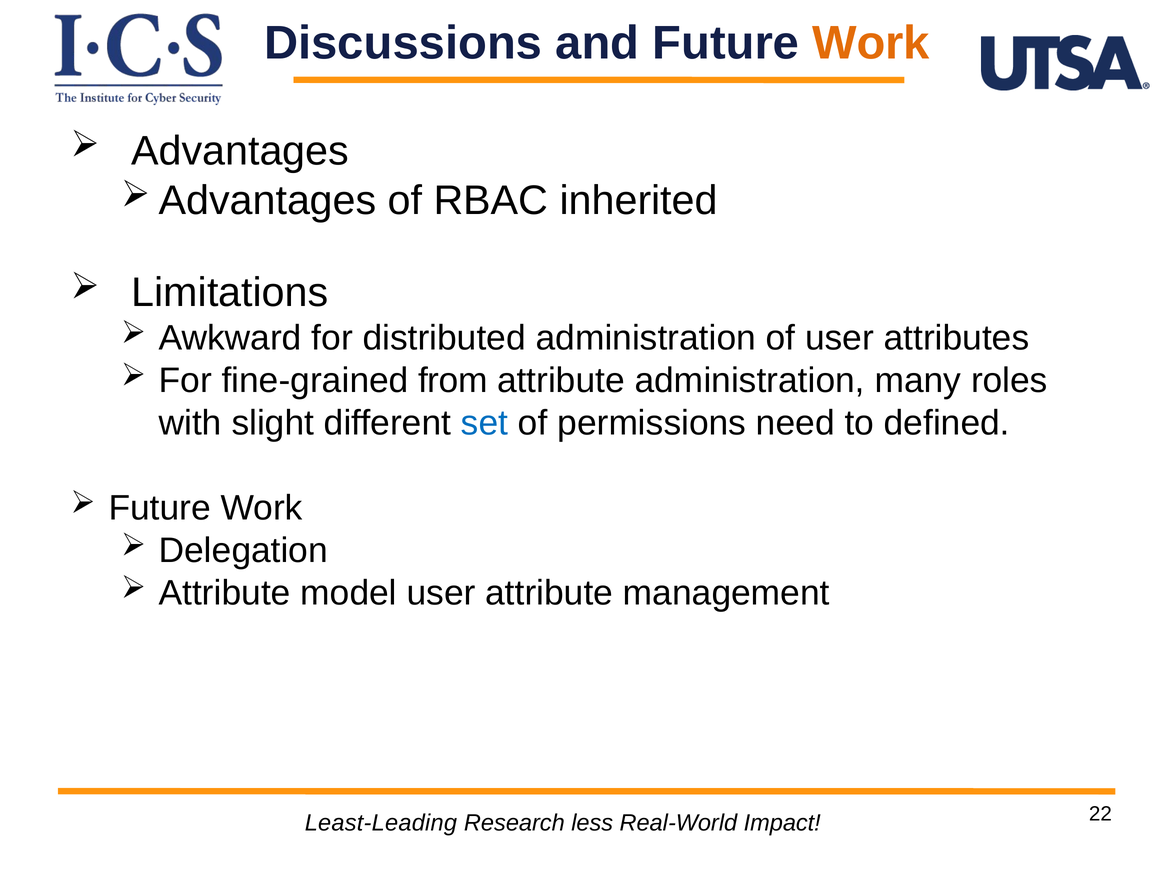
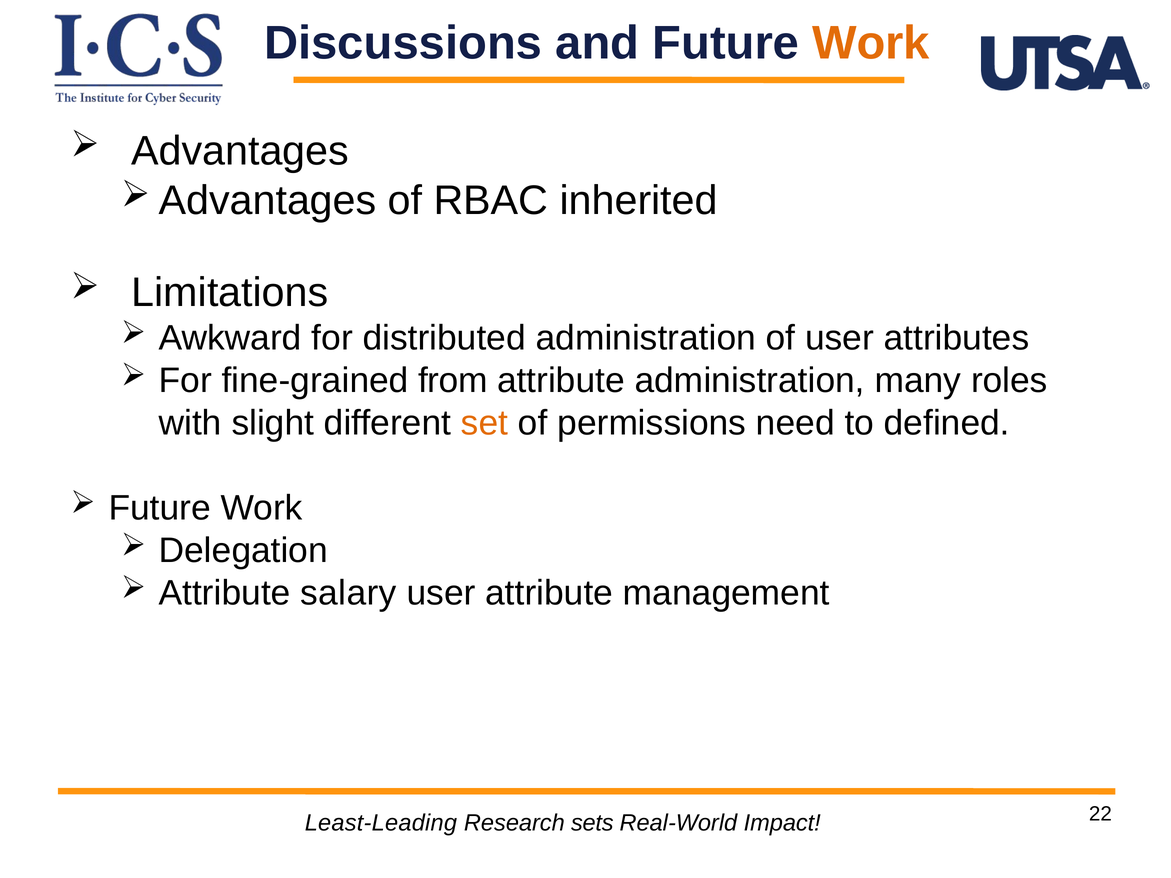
set colour: blue -> orange (485, 423)
model: model -> salary (348, 593)
less: less -> sets (592, 823)
